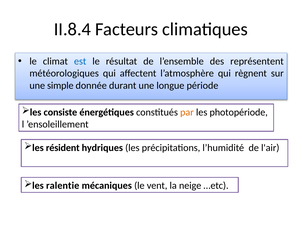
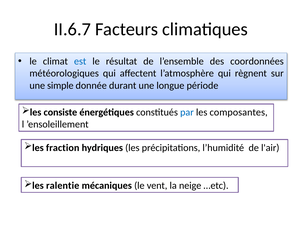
II.8.4: II.8.4 -> II.6.7 (72, 29)
représentent: représentent -> coordonnées (257, 61)
par colour: orange -> blue (187, 112)
photopériode: photopériode -> composantes (239, 112)
résident: résident -> fraction (63, 147)
